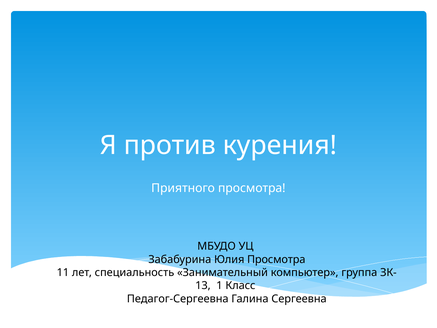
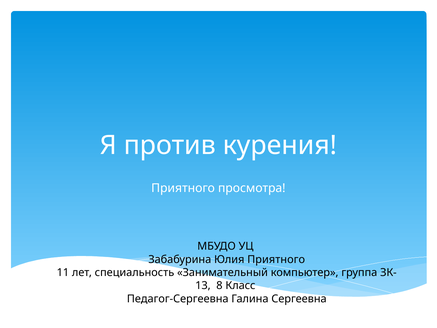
Юлия Просмотра: Просмотра -> Приятного (276, 259)
1: 1 -> 8 (219, 285)
